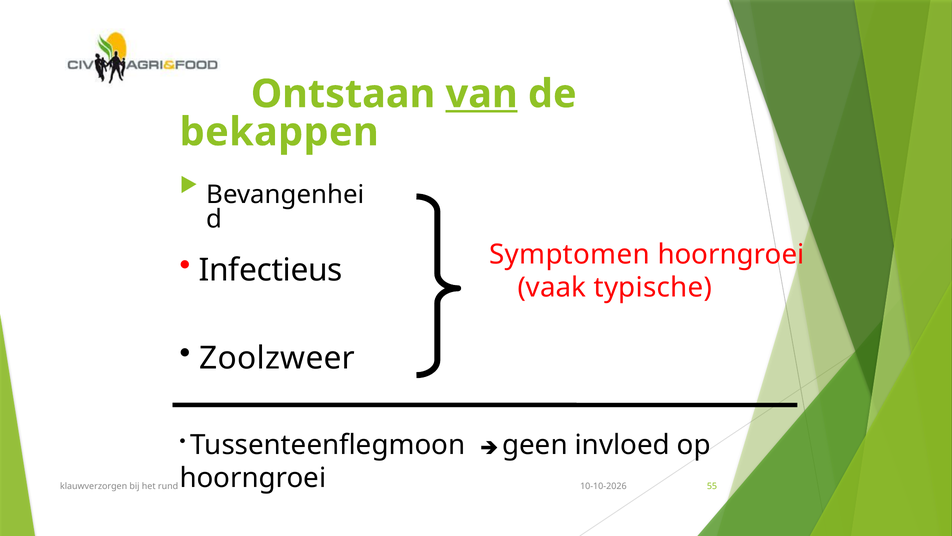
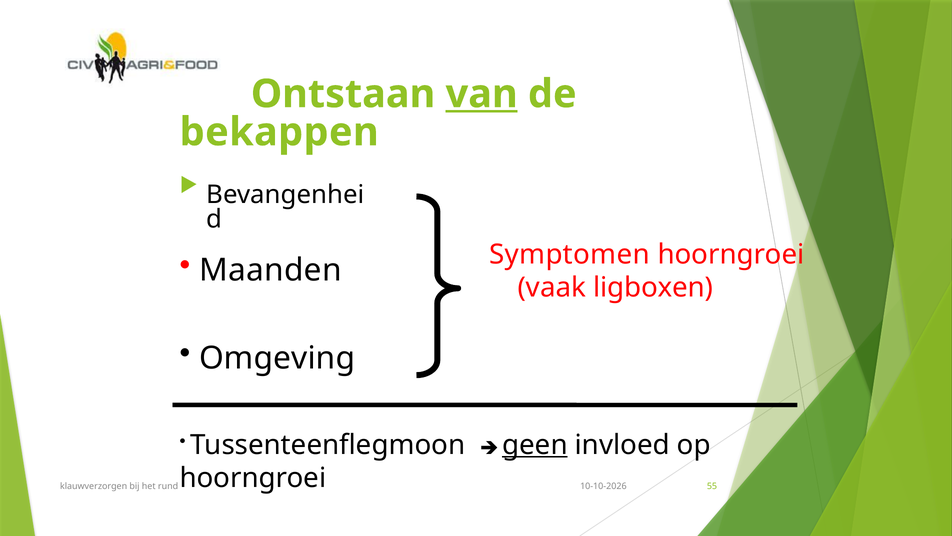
Infectieus: Infectieus -> Maanden (270, 270)
typische: typische -> ligboxen (653, 287)
Zoolzweer: Zoolzweer -> Omgeving (277, 358)
geen underline: none -> present (535, 445)
